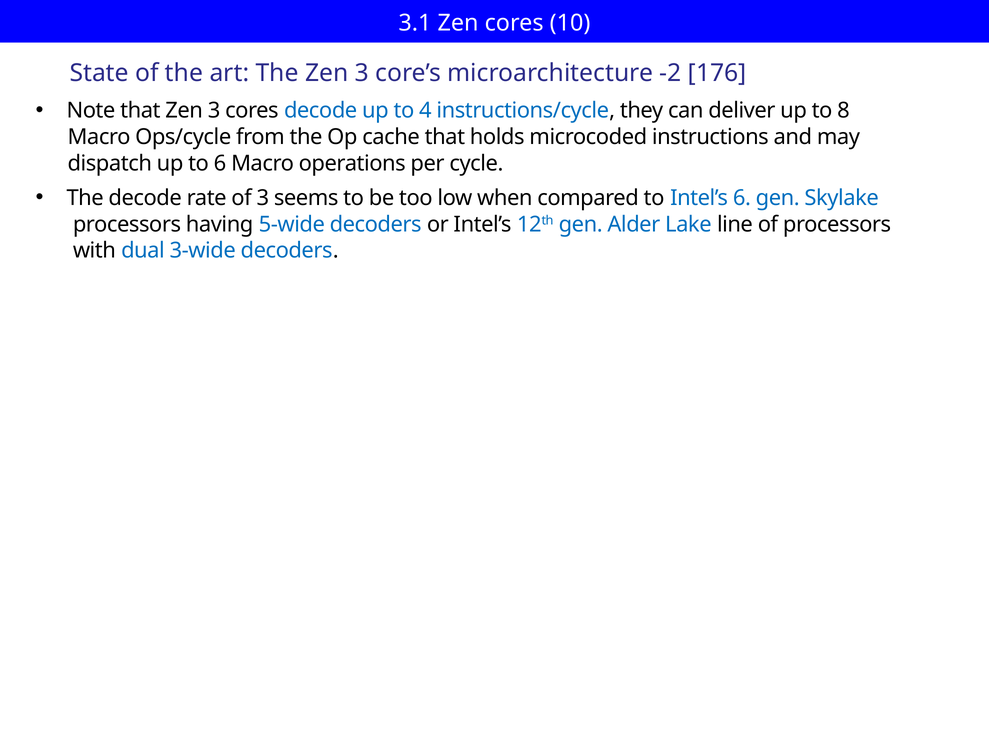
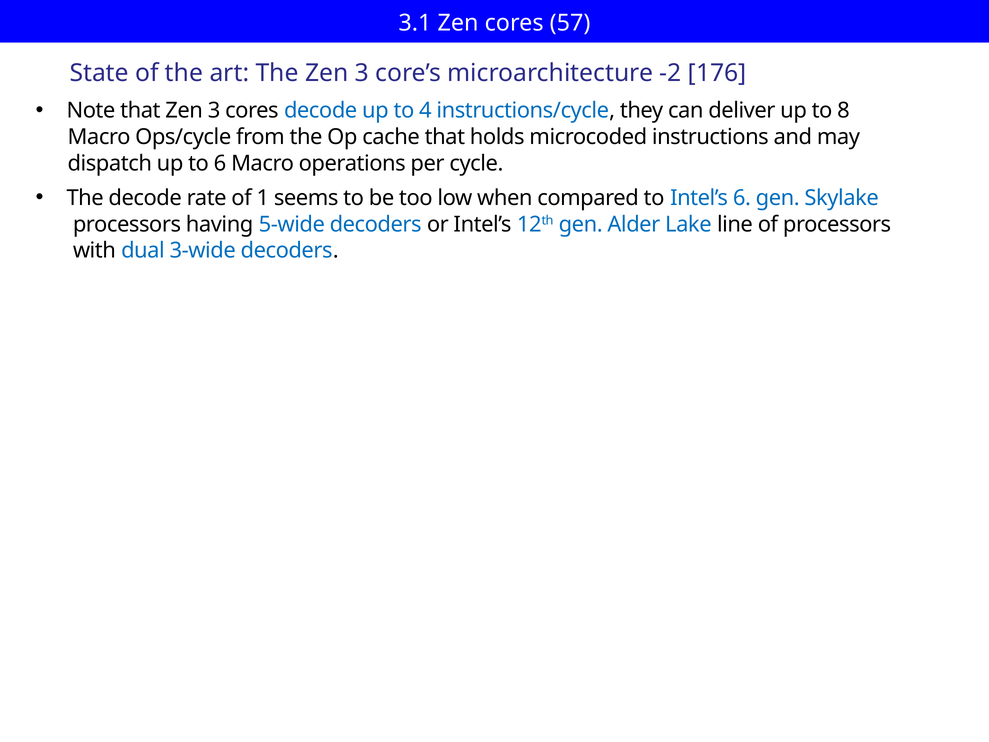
10: 10 -> 57 (570, 23)
of 3: 3 -> 1 (263, 198)
